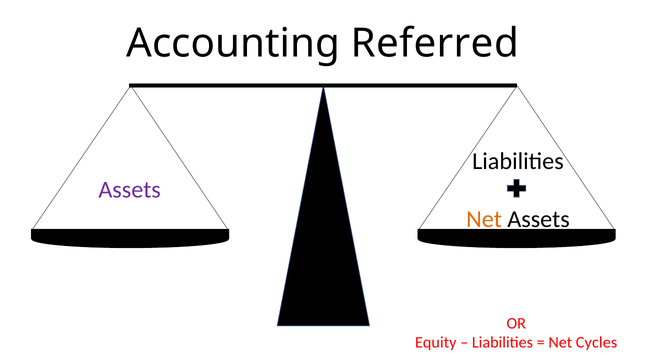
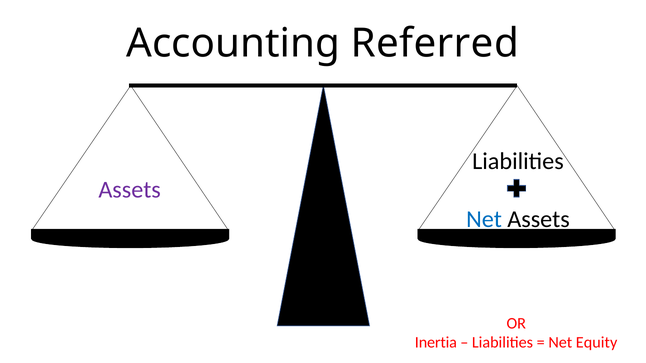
Net colour: orange -> blue (484, 220)
Equity: Equity -> Inertia (436, 343)
Cycles: Cycles -> Equity (597, 343)
